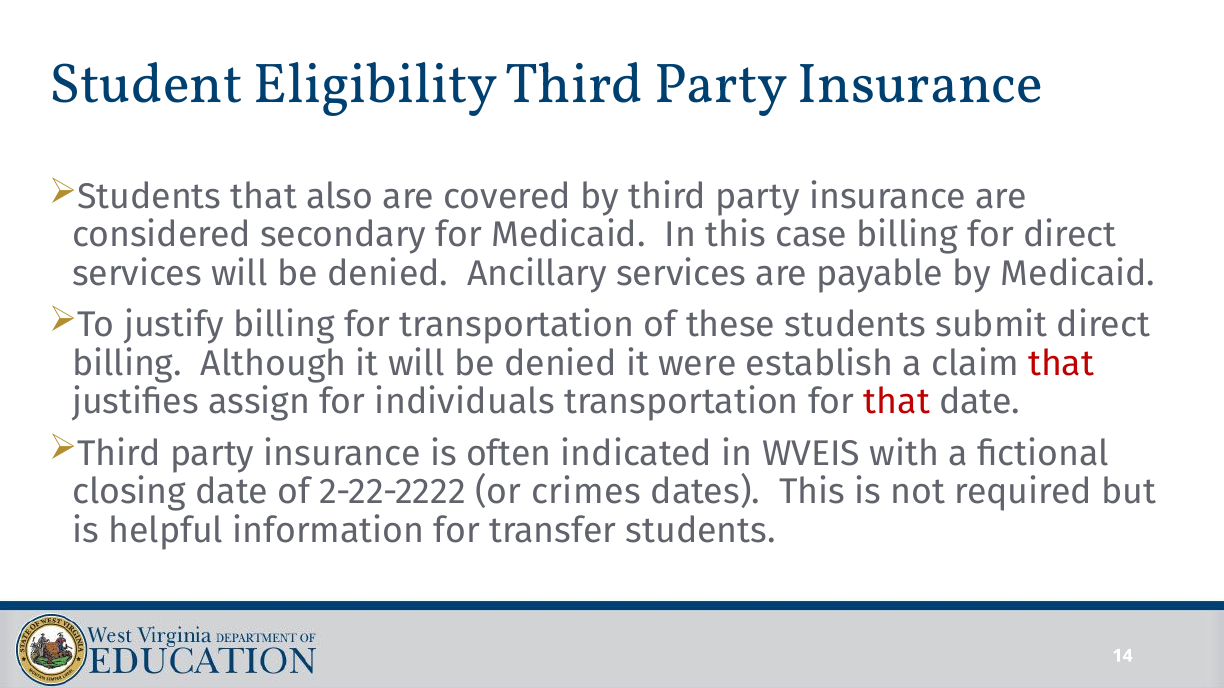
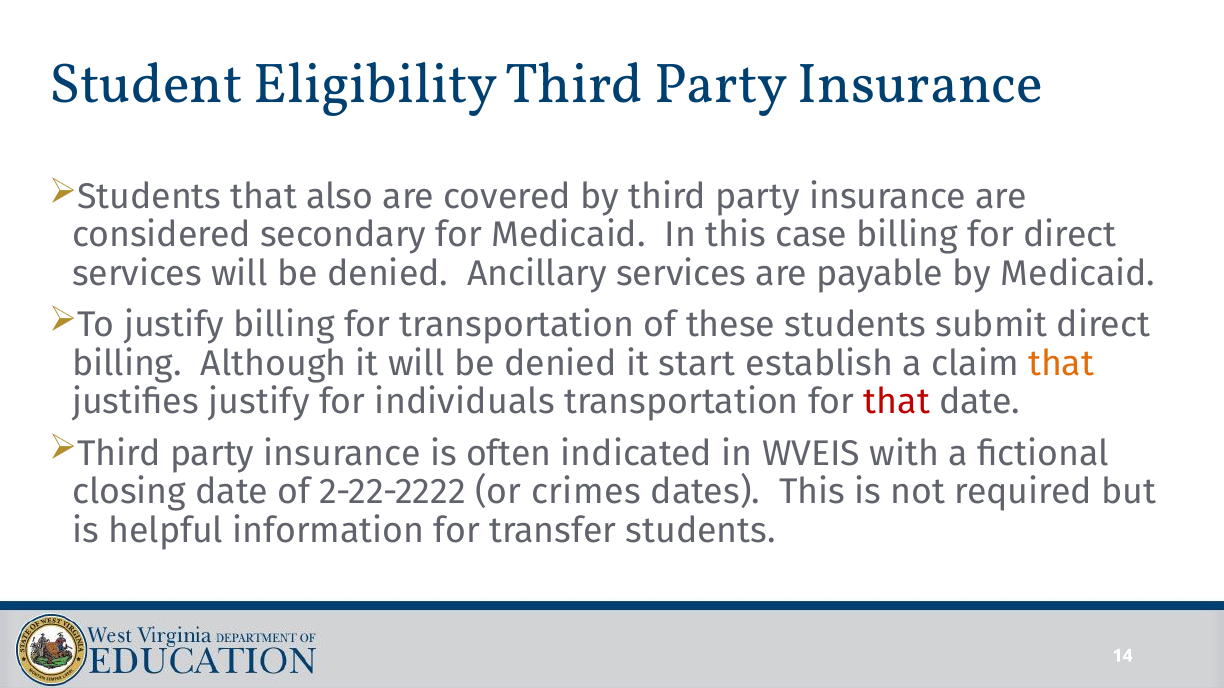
were: were -> start (697, 364)
that colour: red -> orange (1061, 364)
justifies assign: assign -> justify (259, 402)
